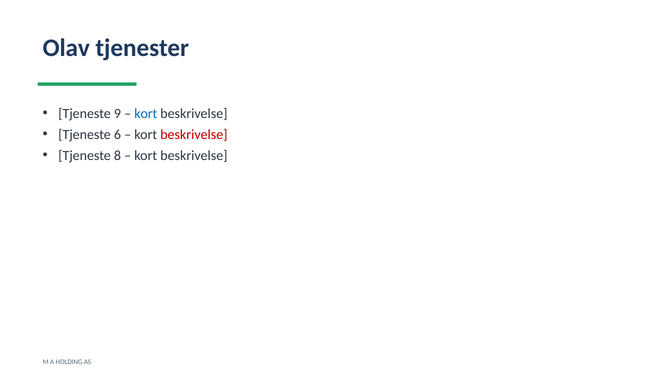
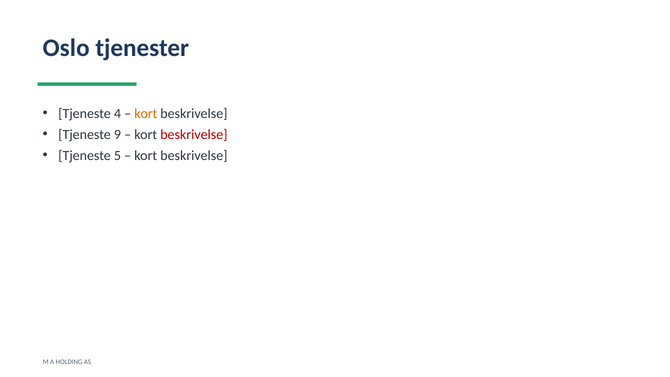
Olav: Olav -> Oslo (66, 48)
9: 9 -> 4 (117, 113)
kort colour: blue -> orange (146, 113)
6: 6 -> 9 (117, 134)
8: 8 -> 5 (117, 155)
